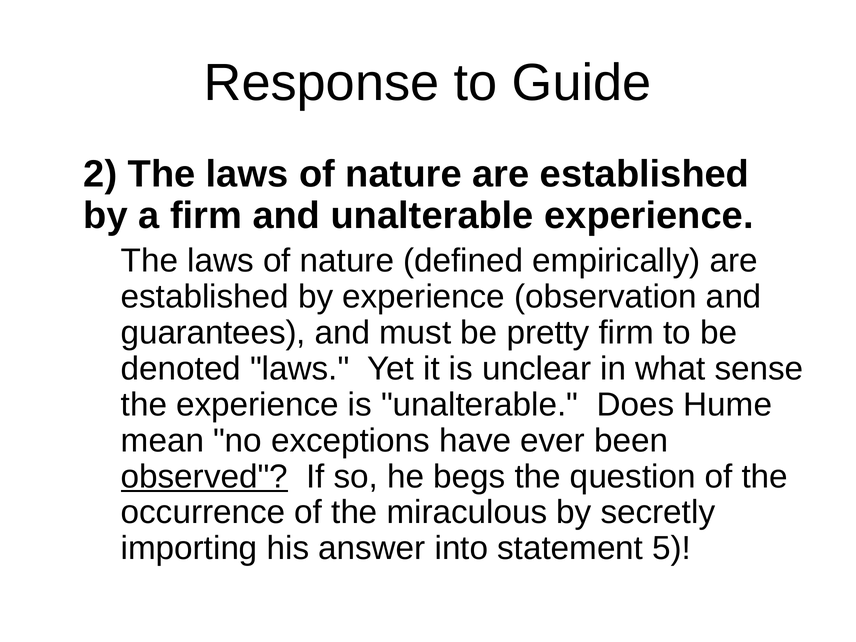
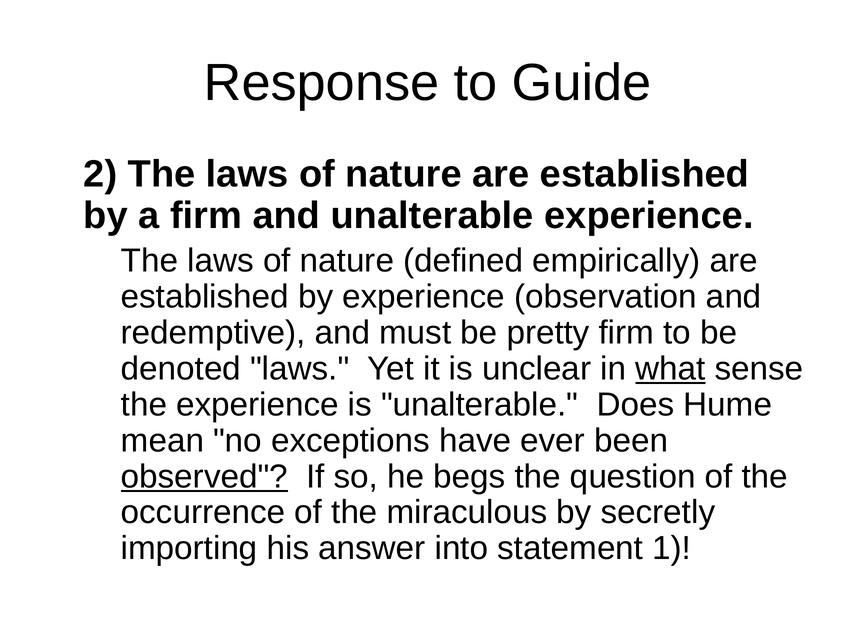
guarantees: guarantees -> redemptive (213, 333)
what underline: none -> present (670, 369)
5: 5 -> 1 (672, 548)
